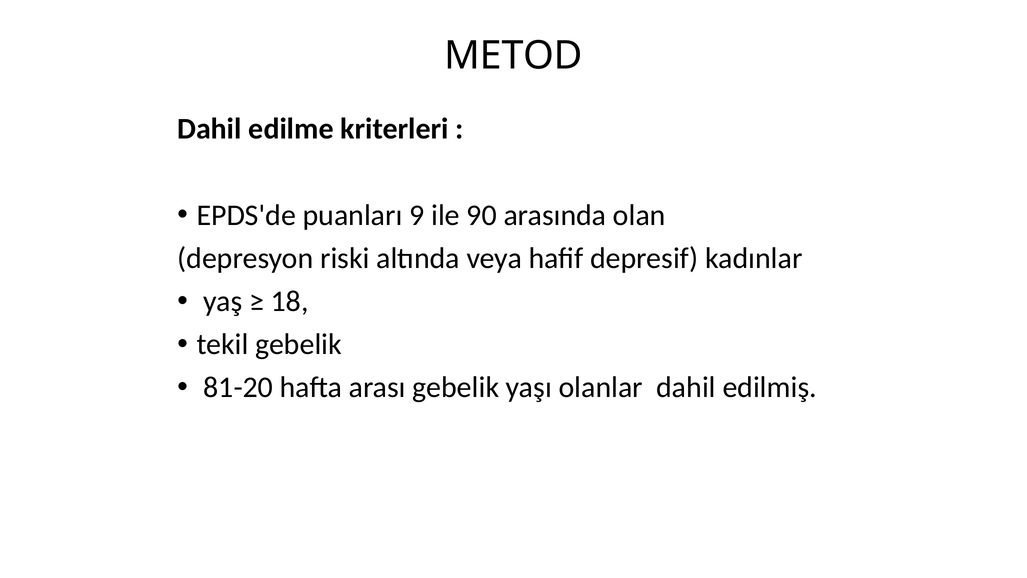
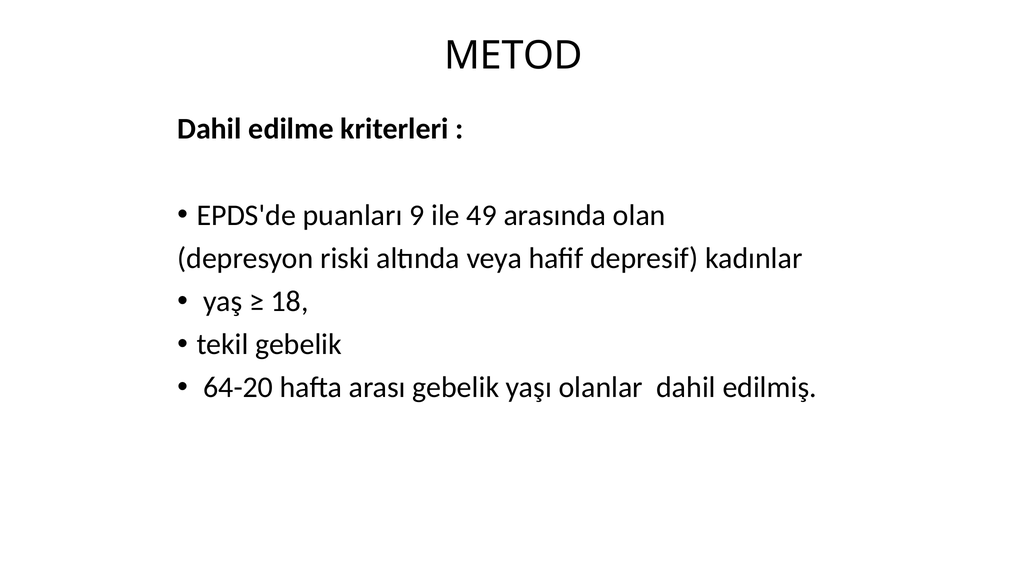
90: 90 -> 49 (482, 215)
81-20: 81-20 -> 64-20 (238, 387)
